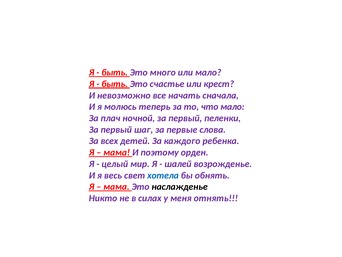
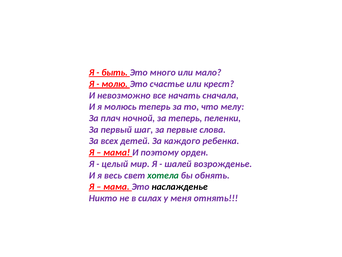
быть: быть -> молю (115, 84)
что мало: мало -> мелу (232, 107)
ночной за первый: первый -> теперь (185, 118)
хотела colour: blue -> green (163, 175)
